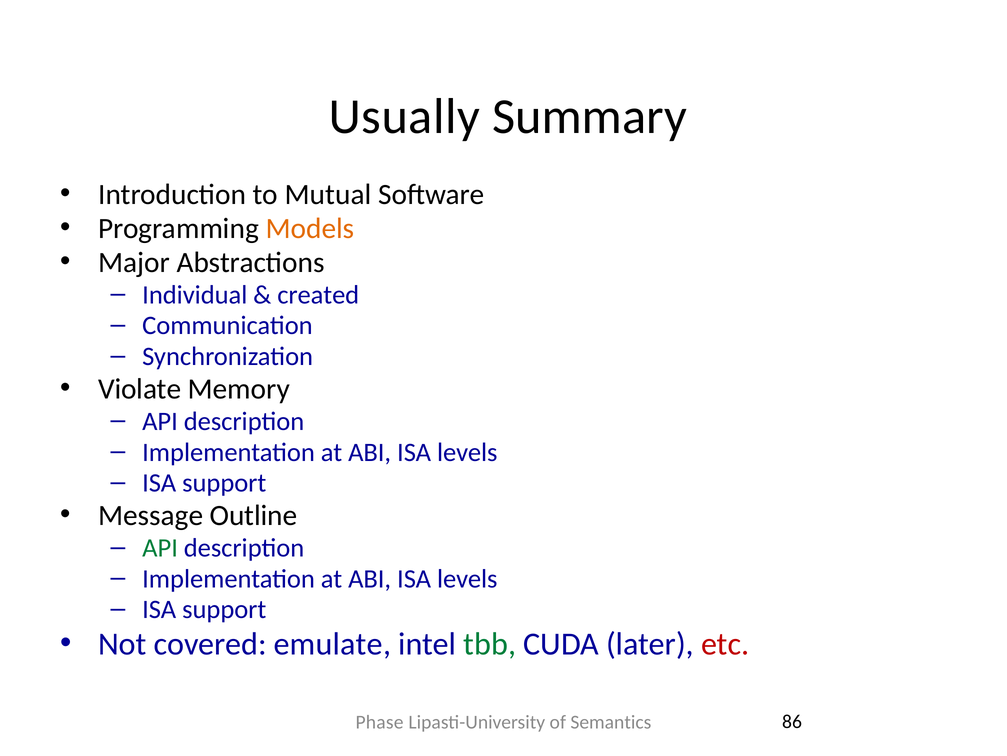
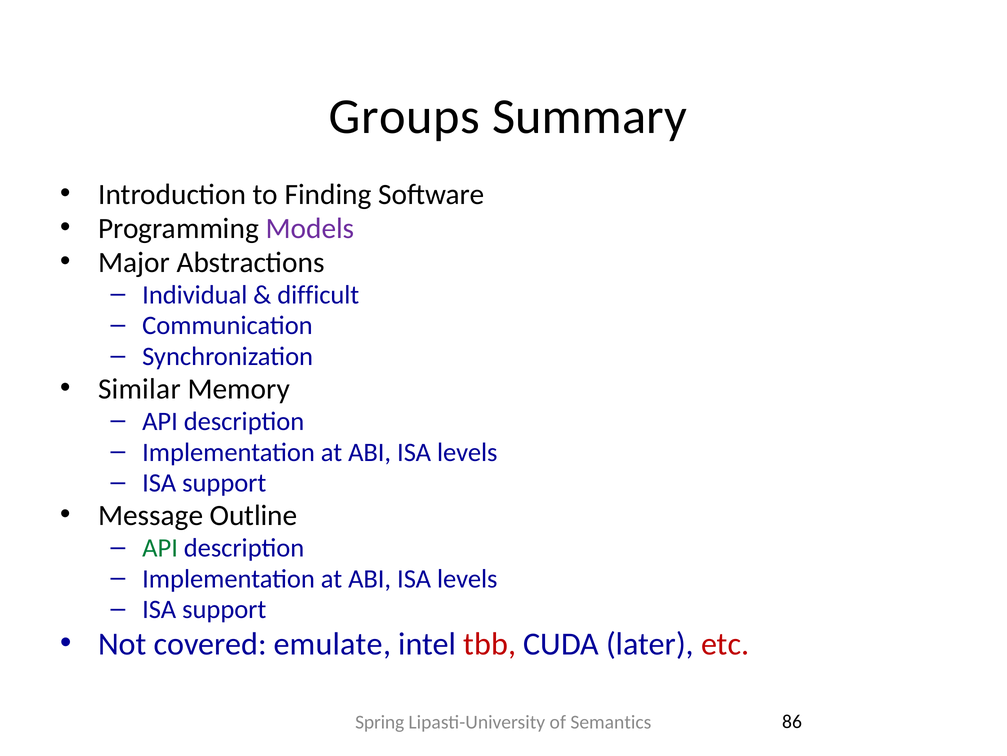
Usually: Usually -> Groups (404, 117)
Mutual: Mutual -> Finding (328, 194)
Models colour: orange -> purple (310, 228)
created: created -> difficult (318, 295)
Violate: Violate -> Similar (139, 389)
tbb colour: green -> red (490, 643)
Phase: Phase -> Spring (380, 721)
